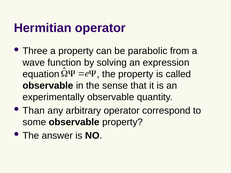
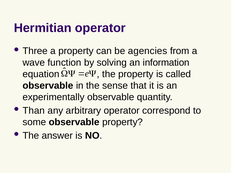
parabolic: parabolic -> agencies (148, 51)
expression: expression -> information (166, 63)
